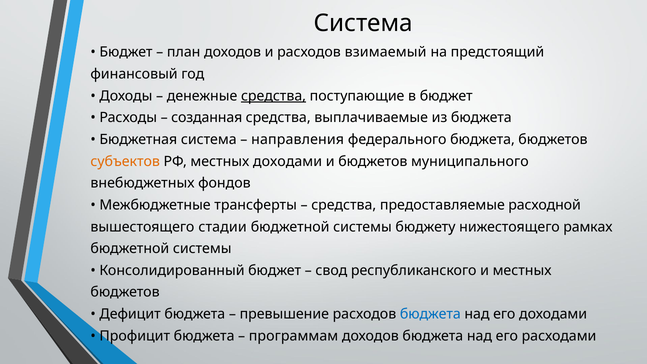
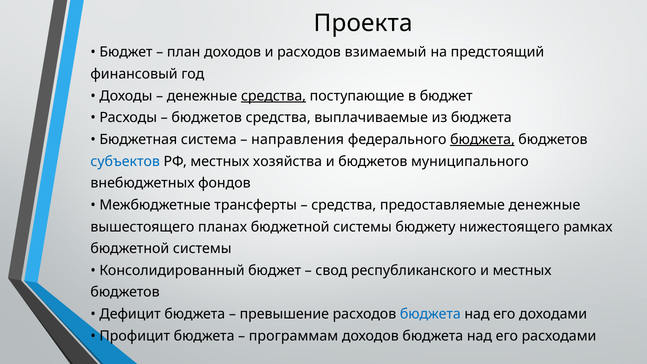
Система: Система -> Проекта (363, 23)
созданная: созданная -> бюджетов (207, 118)
бюджета underline: none -> present (482, 140)
субъектов colour: orange -> blue (125, 161)
местных доходами: доходами -> хозяйства (288, 161)
предоставляемые расходной: расходной -> денежные (544, 205)
стадии: стадии -> планах (223, 227)
